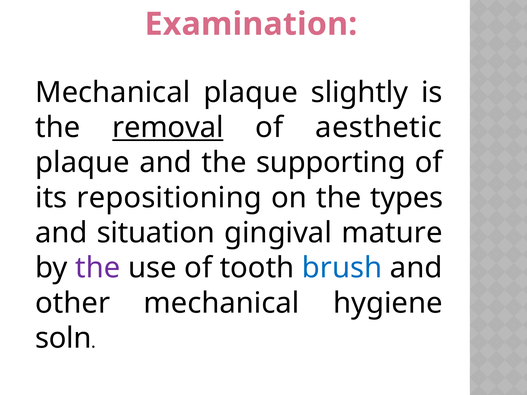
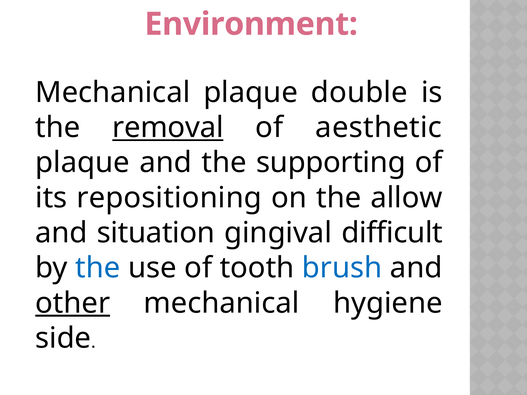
Examination: Examination -> Environment (251, 24)
slightly: slightly -> double (359, 92)
types: types -> allow (406, 198)
mature: mature -> difficult (392, 233)
the colour: purple -> blue (98, 268)
other underline: none -> present (73, 303)
soln: soln -> side (63, 338)
